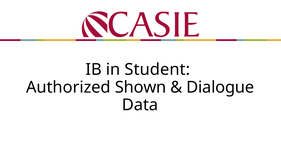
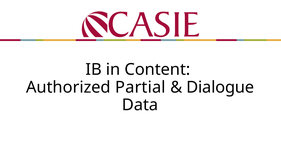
Student: Student -> Content (157, 70)
Shown: Shown -> Partial (140, 87)
